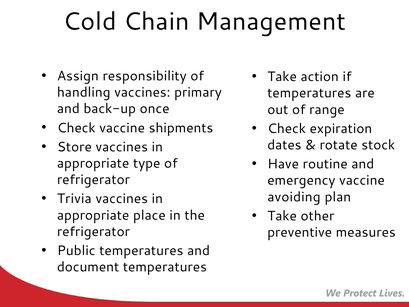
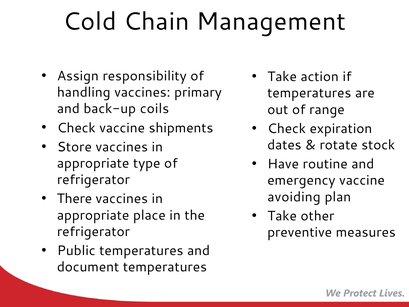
once: once -> coils (155, 109)
Trivia: Trivia -> There (74, 199)
